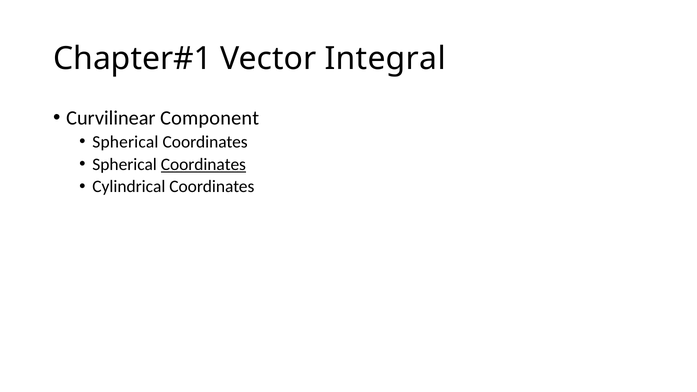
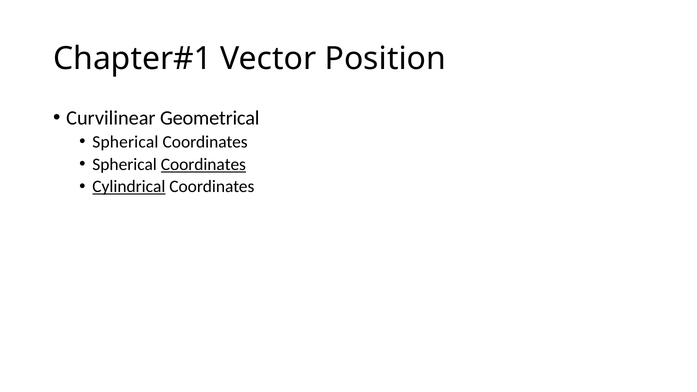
Integral: Integral -> Position (385, 59)
Component: Component -> Geometrical (210, 118)
Cylindrical underline: none -> present (129, 187)
